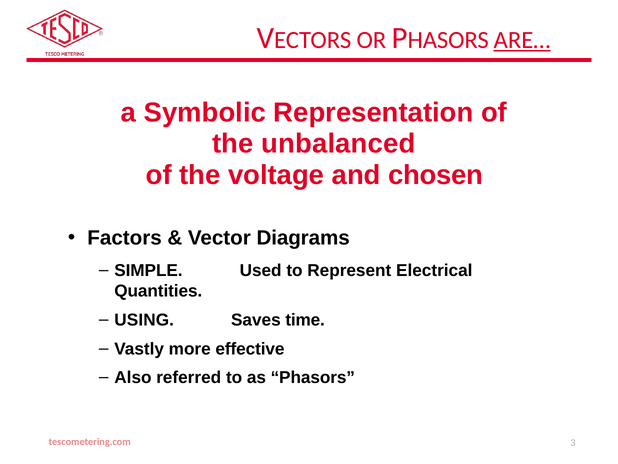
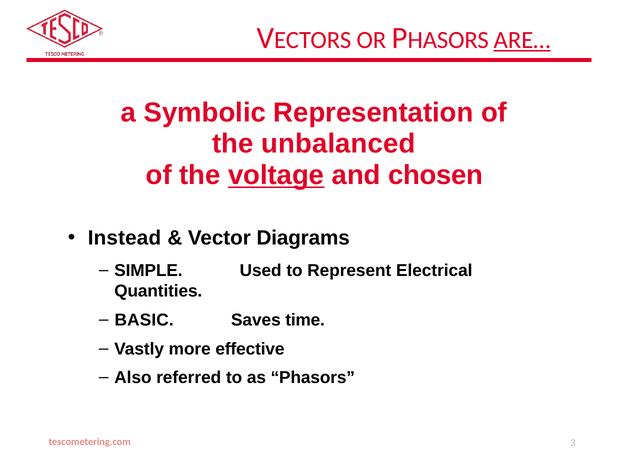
voltage underline: none -> present (276, 175)
Factors: Factors -> Instead (124, 238)
USING: USING -> BASIC (144, 320)
